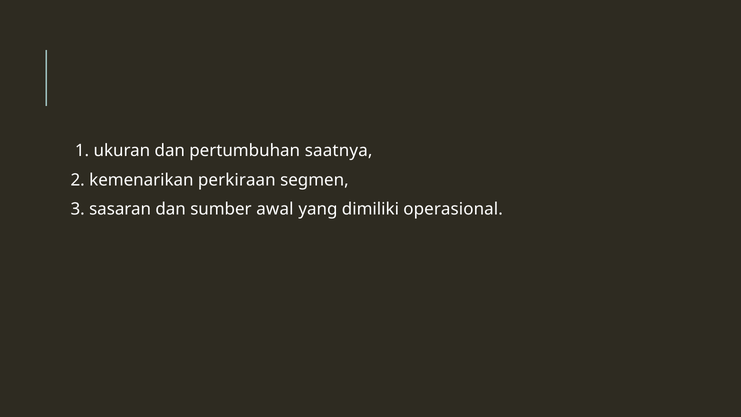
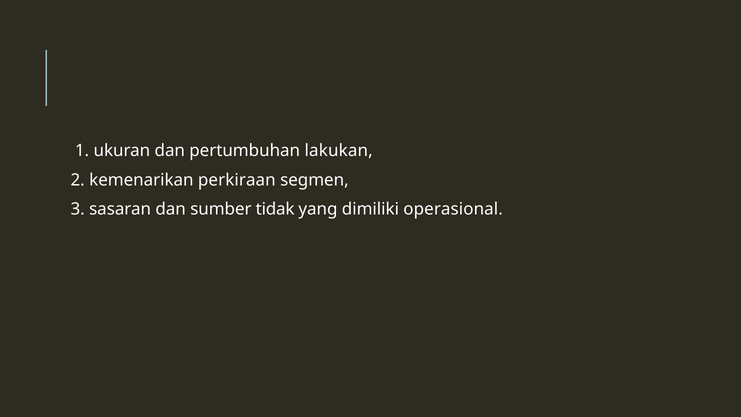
saatnya: saatnya -> lakukan (339, 151)
awal: awal -> tidak (275, 209)
